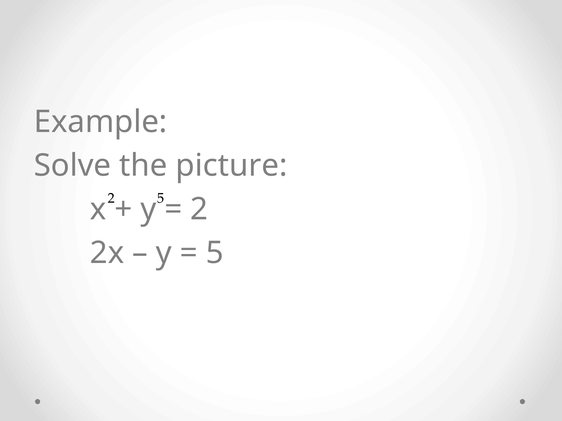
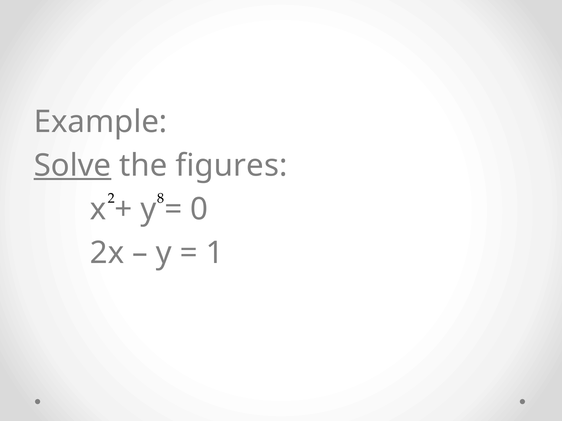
Solve underline: none -> present (72, 166)
picture: picture -> figures (231, 166)
2 5: 5 -> 8 (161, 198)
2: 2 -> 0 (199, 209)
5: 5 -> 1 (215, 253)
